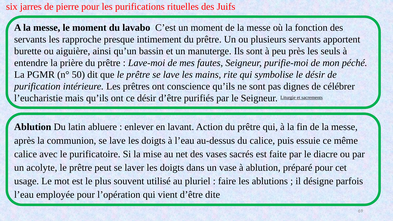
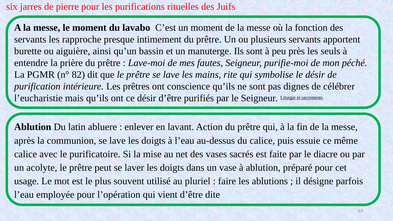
50: 50 -> 82 (78, 75)
